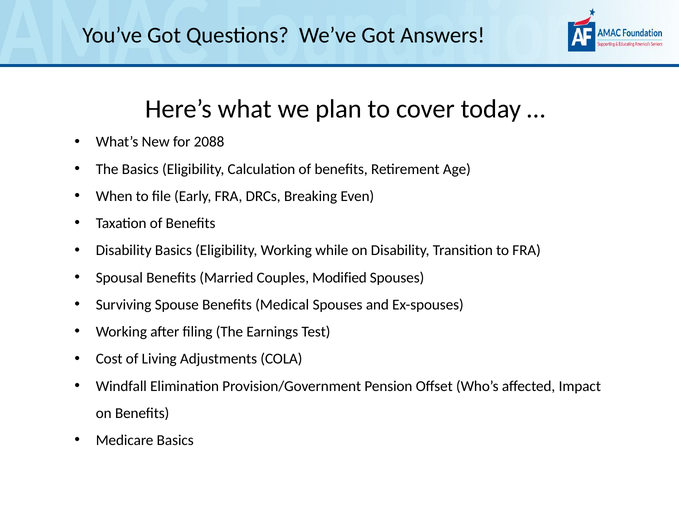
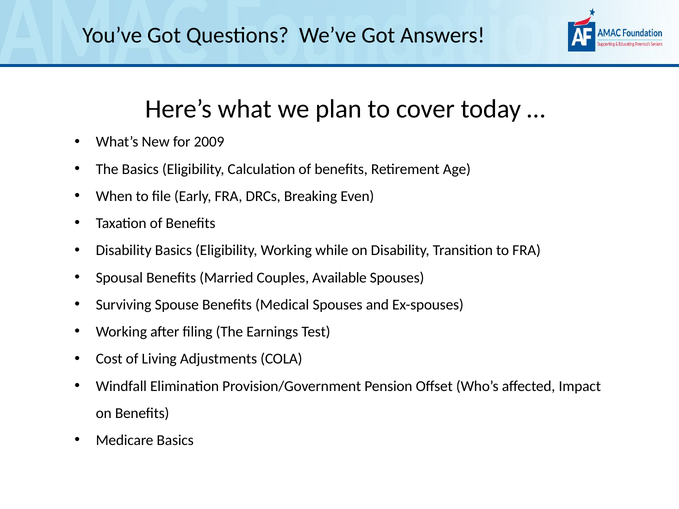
2088: 2088 -> 2009 (209, 142)
Modified: Modified -> Available (339, 278)
